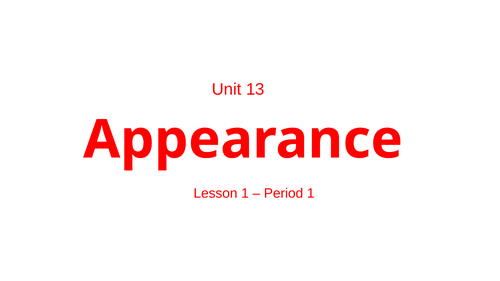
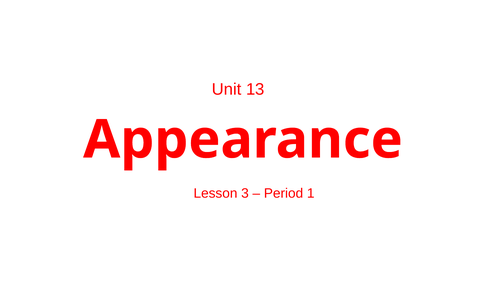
Lesson 1: 1 -> 3 (245, 194)
